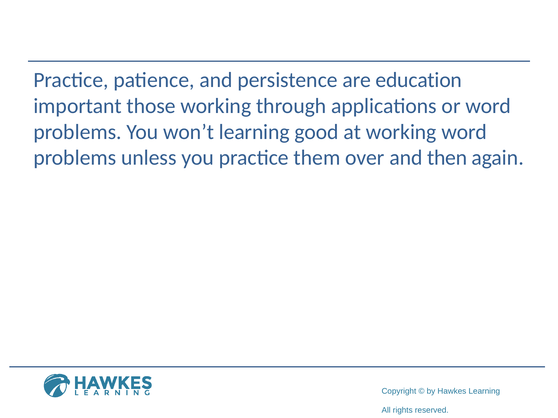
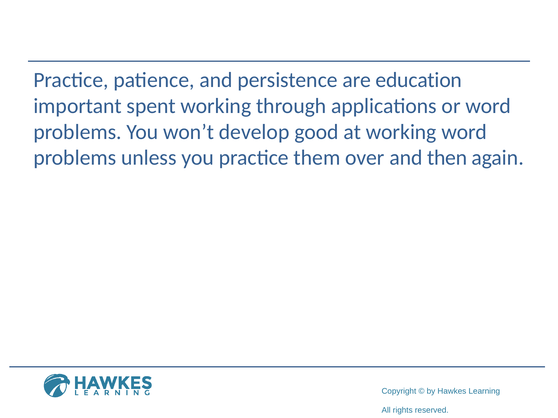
those: those -> spent (151, 106)
won’t learning: learning -> develop (254, 132)
